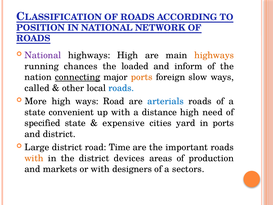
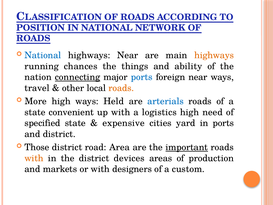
National colour: purple -> blue (43, 55)
highways High: High -> Near (128, 55)
loaded: loaded -> things (135, 66)
inform: inform -> ability (188, 66)
ports colour: orange -> blue (142, 77)
foreign slow: slow -> near (198, 77)
called: called -> travel (37, 88)
roads colour: blue -> orange (121, 88)
ways Road: Road -> Held (114, 101)
distance: distance -> logistics (159, 112)
Large: Large -> Those (37, 147)
Time: Time -> Area (119, 147)
important underline: none -> present (187, 147)
sectors: sectors -> custom (188, 169)
